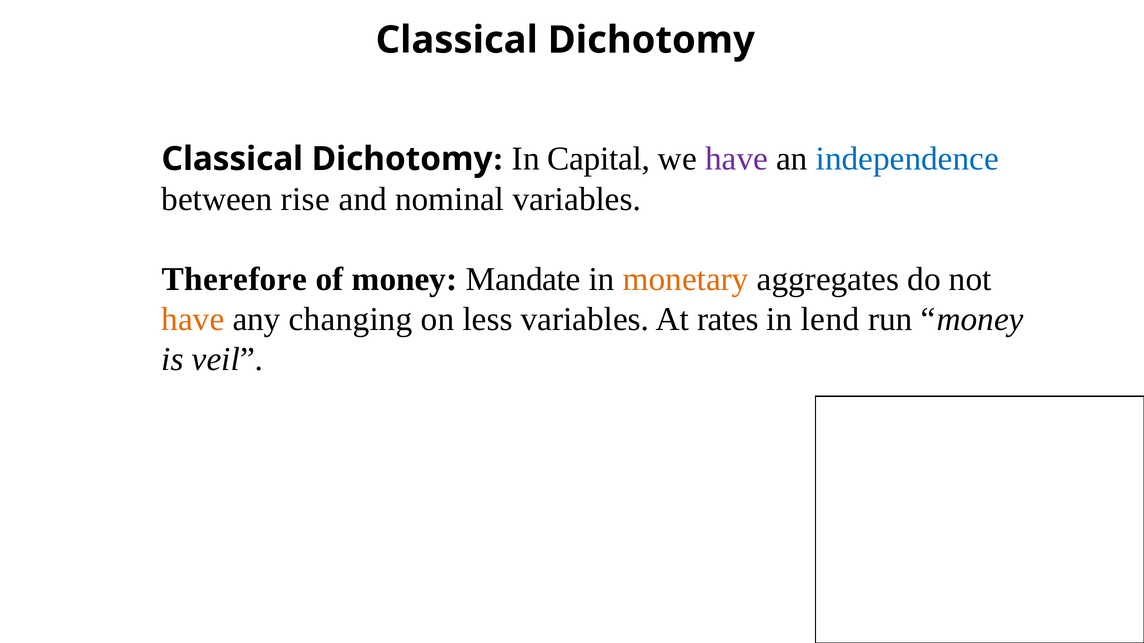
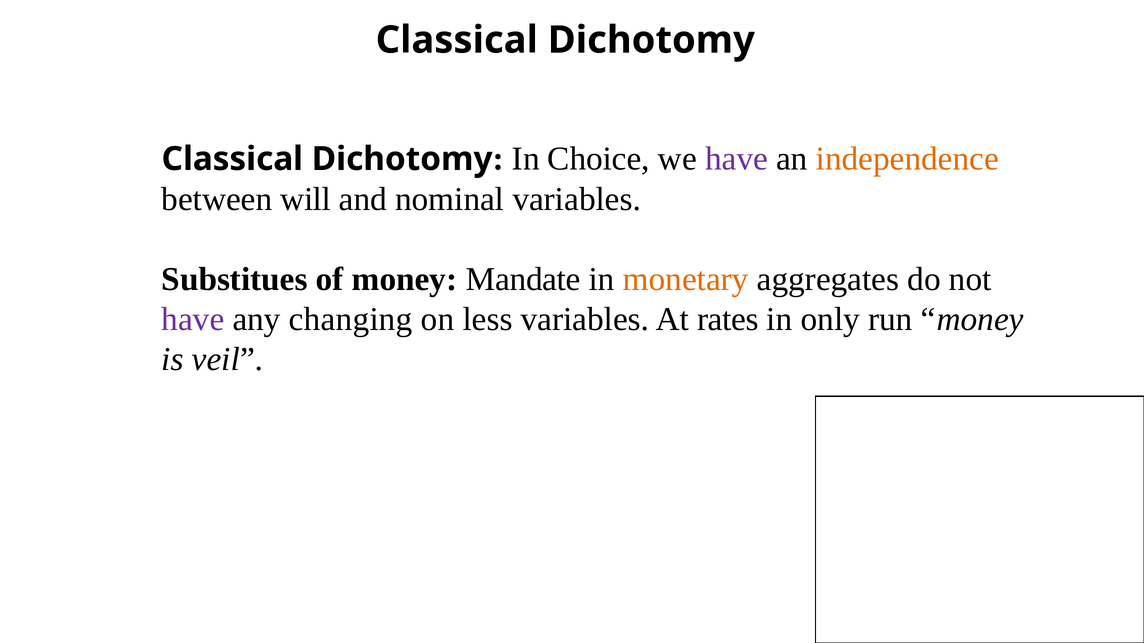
Capital: Capital -> Choice (599, 159)
independence colour: blue -> orange (907, 159)
rise: rise -> will (306, 199)
Therefore: Therefore -> Substitues (234, 279)
have colour: orange -> purple (193, 319)
lend: lend -> only (830, 319)
